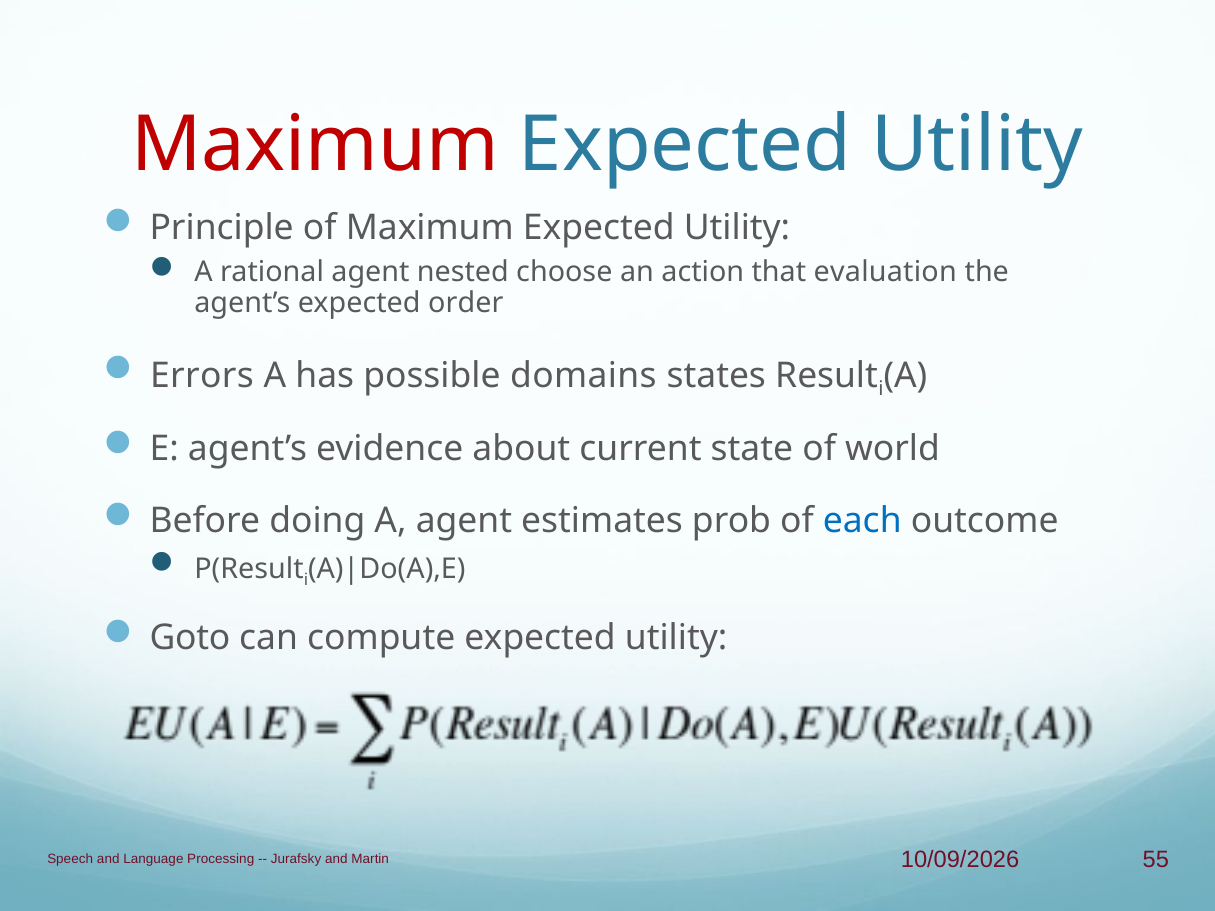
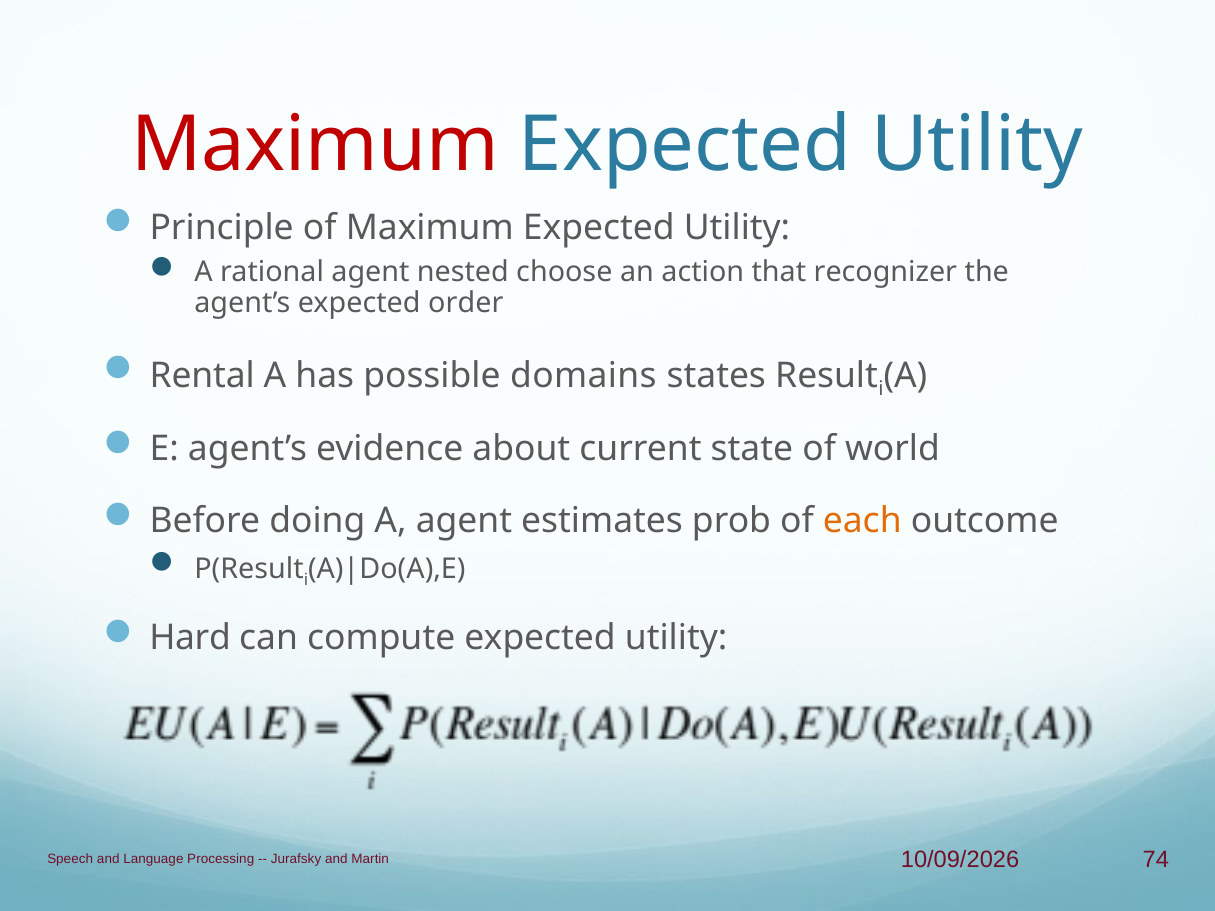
evaluation: evaluation -> recognizer (885, 272)
Errors: Errors -> Rental (202, 376)
each colour: blue -> orange (862, 521)
Goto: Goto -> Hard (190, 638)
55: 55 -> 74 (1156, 860)
